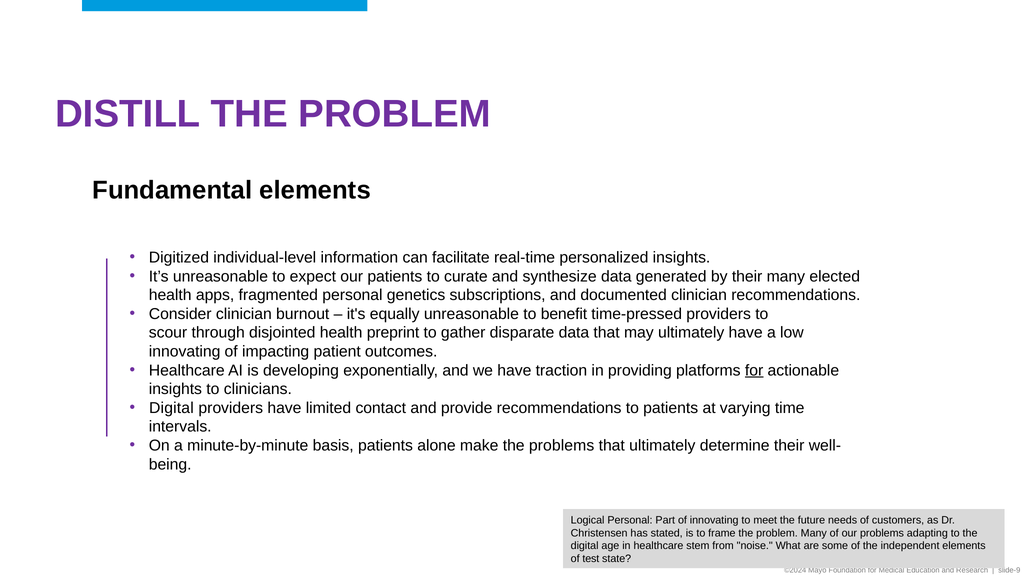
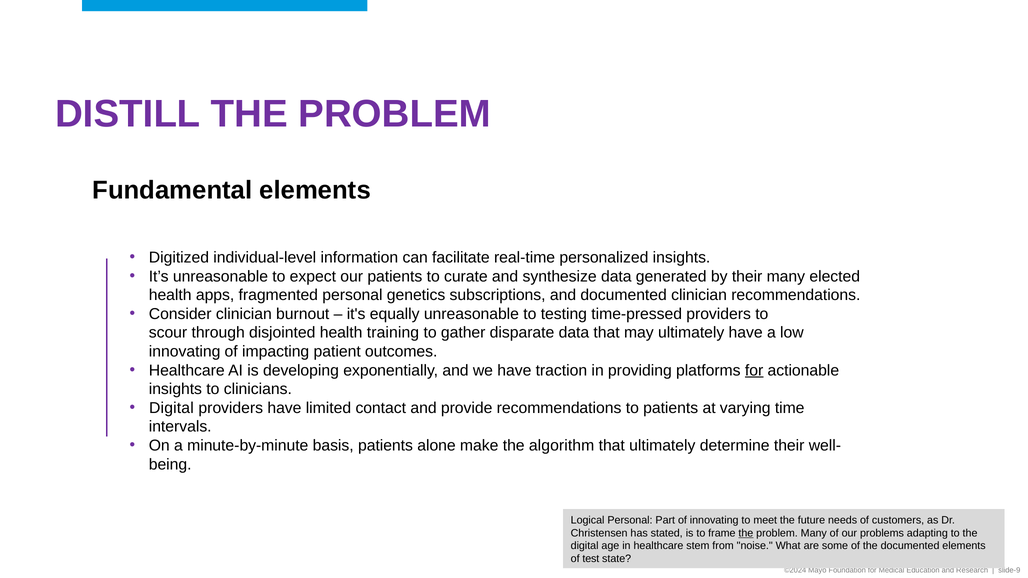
benefit: benefit -> testing (564, 314)
preprint: preprint -> training (393, 333)
the problems: problems -> algorithm (562, 446)
the underline: none -> present (746, 533)
the independent: independent -> documented (910, 546)
